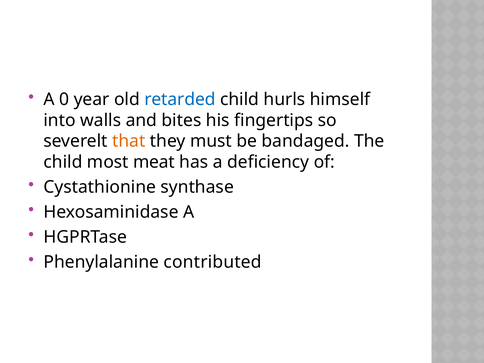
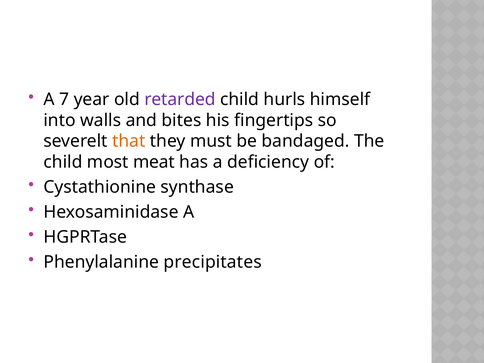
0: 0 -> 7 (64, 99)
retarded colour: blue -> purple (180, 99)
contributed: contributed -> precipitates (213, 262)
